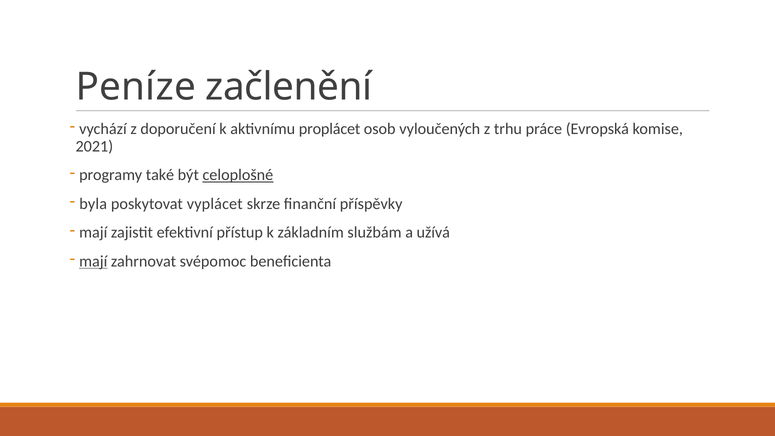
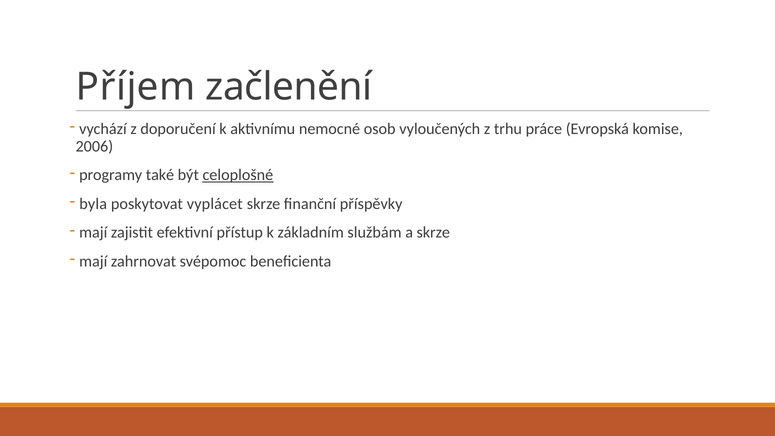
Peníze: Peníze -> Příjem (136, 87)
proplácet: proplácet -> nemocné (330, 129)
2021: 2021 -> 2006 (94, 146)
a užívá: užívá -> skrze (433, 233)
mají underline: present -> none (93, 261)
